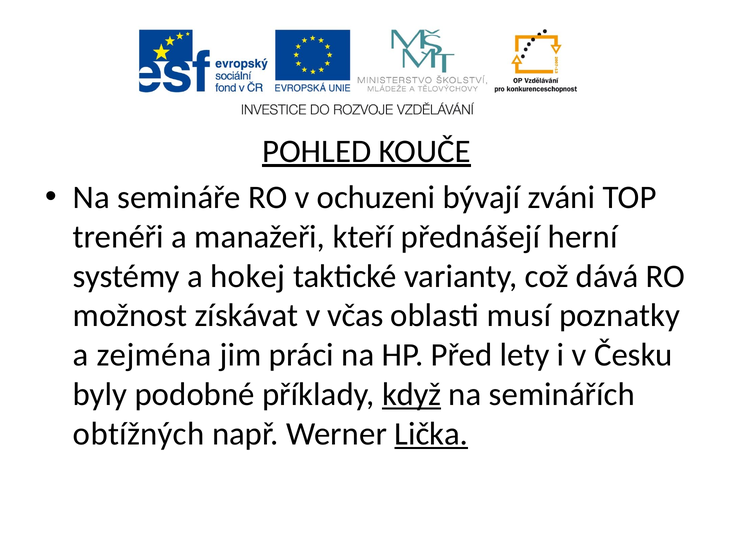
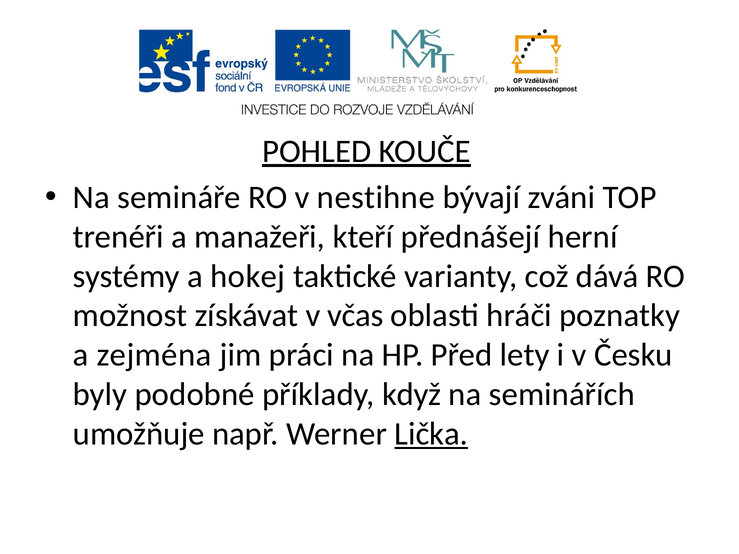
ochuzeni: ochuzeni -> nestihne (376, 198)
musí: musí -> hráči (519, 316)
když underline: present -> none (412, 395)
obtížných: obtížných -> umožňuje (139, 434)
